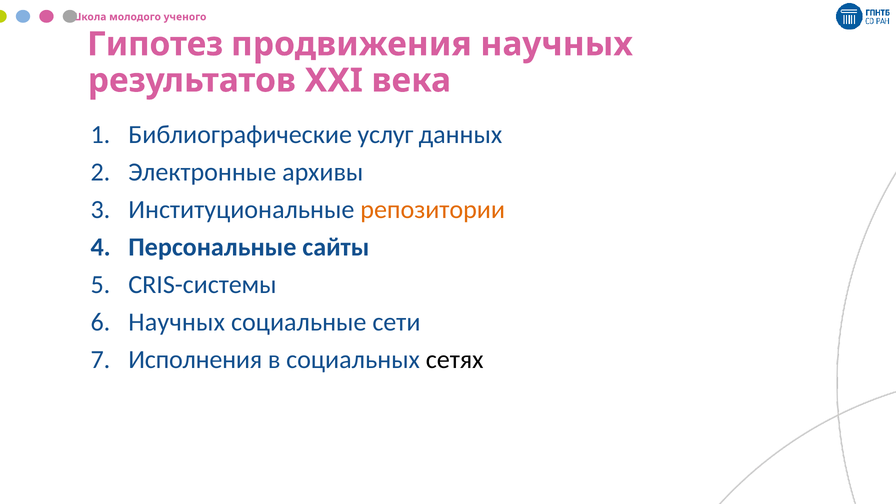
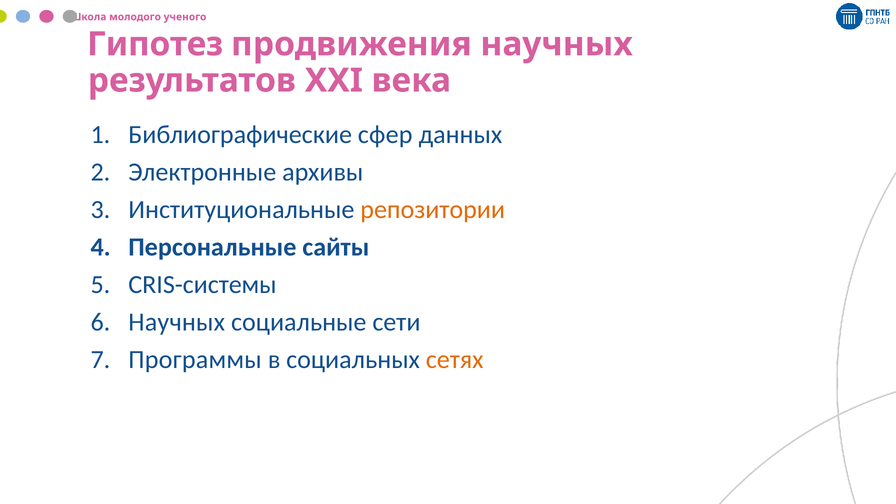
услуг: услуг -> сфер (385, 134)
Исполнения: Исполнения -> Программы (195, 360)
сетях colour: black -> orange (455, 360)
